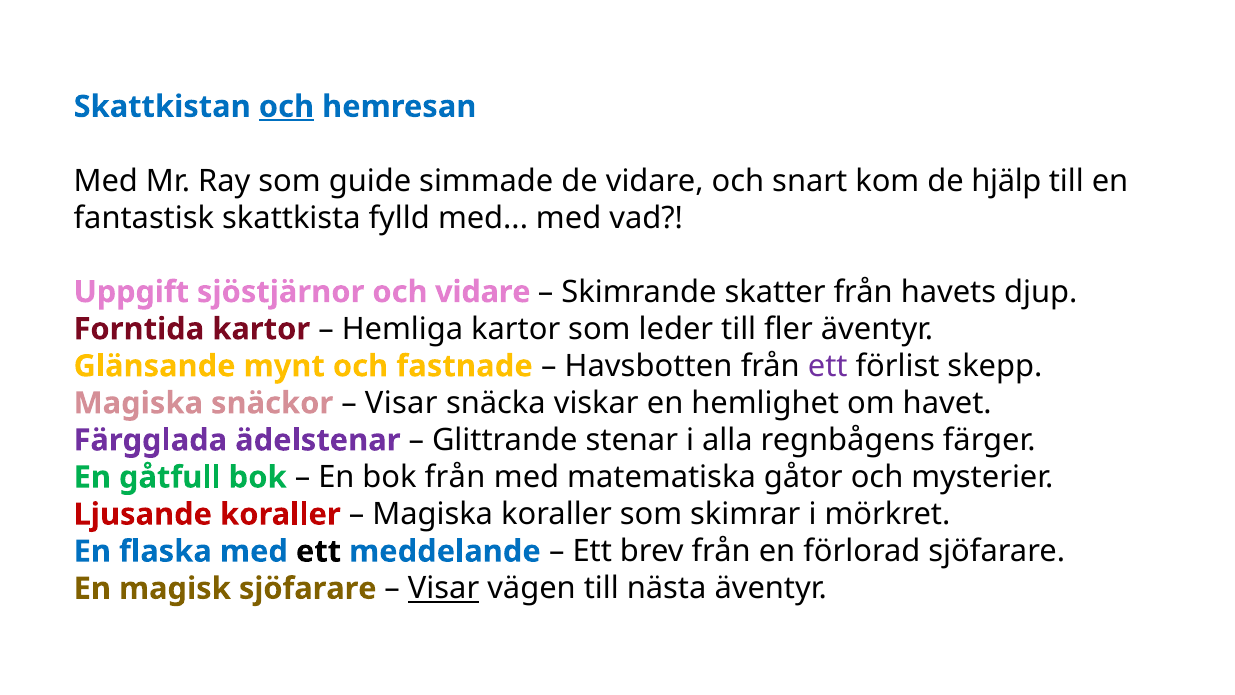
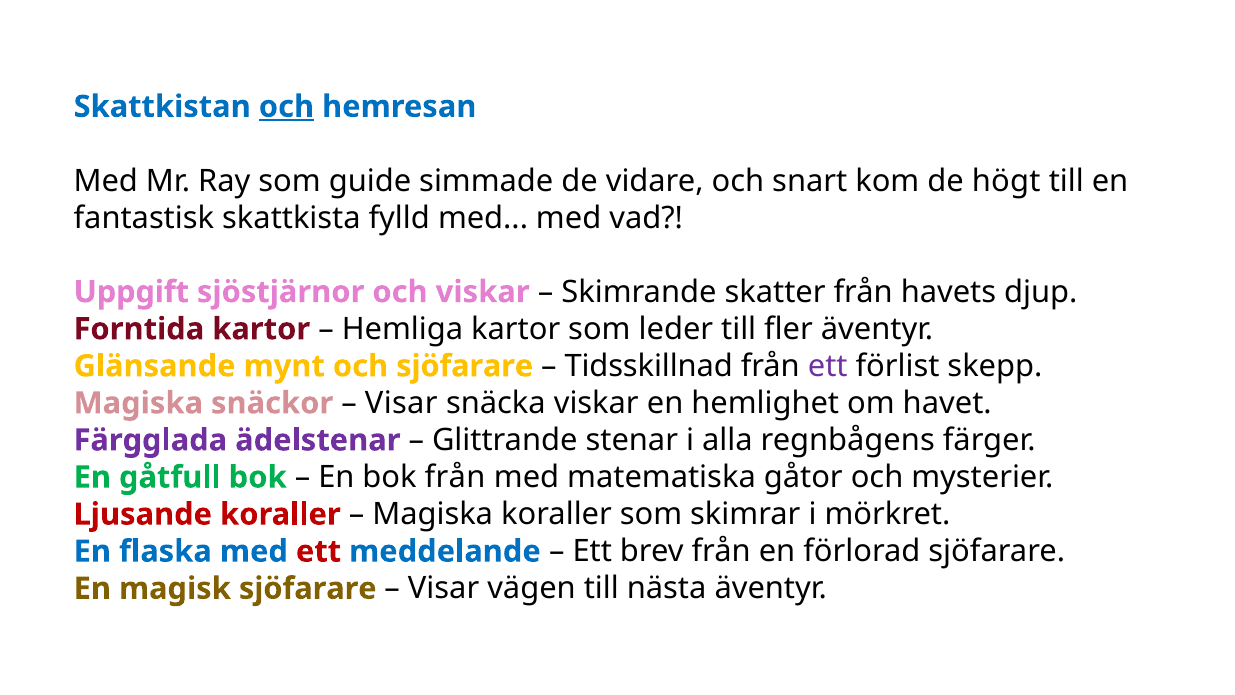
hjälp: hjälp -> högt (1006, 181)
och vidare: vidare -> viskar (483, 292)
och fastnade: fastnade -> sjöfarare (465, 366)
Havsbotten: Havsbotten -> Tidsskillnad (649, 366)
ett colour: black -> red (319, 551)
Visar underline: present -> none (444, 588)
